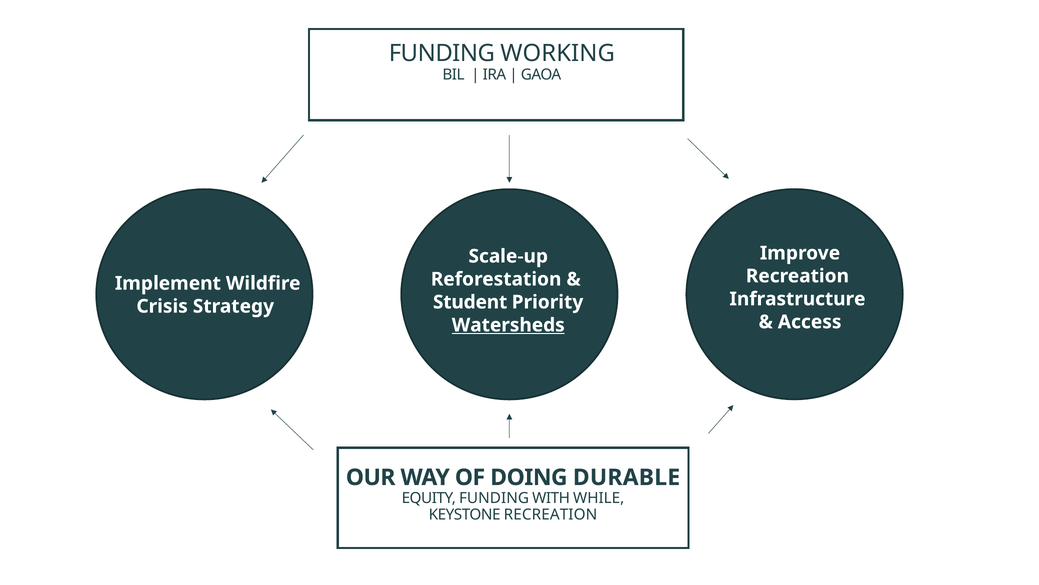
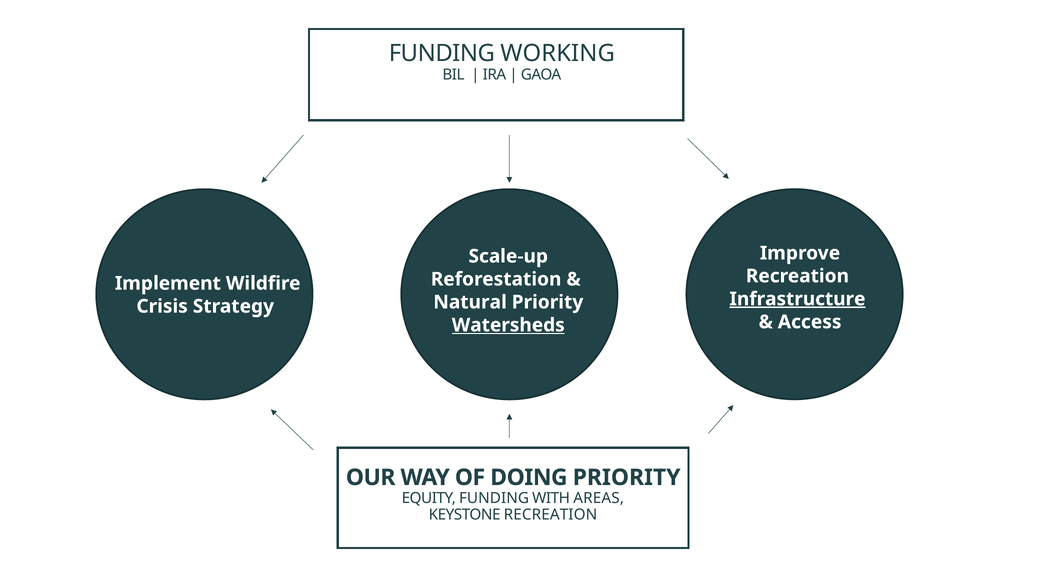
Infrastructure underline: none -> present (797, 299)
Student: Student -> Natural (470, 302)
DOING DURABLE: DURABLE -> PRIORITY (627, 477)
WHILE: WHILE -> AREAS (599, 498)
